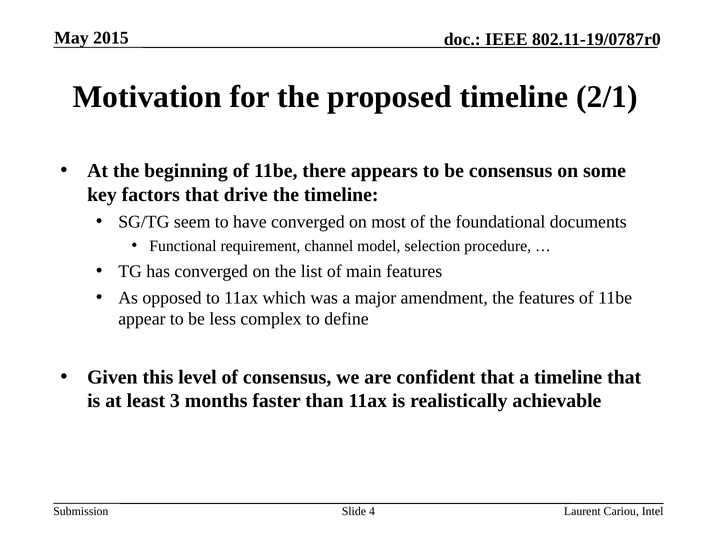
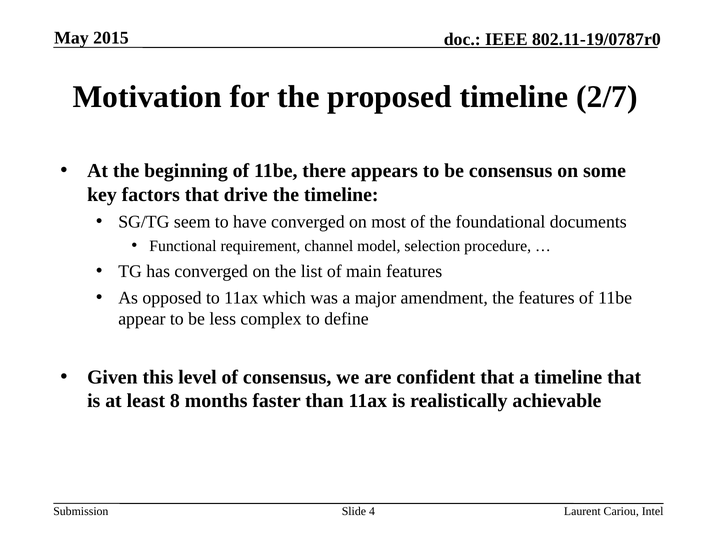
2/1: 2/1 -> 2/7 (607, 97)
3: 3 -> 8 (175, 401)
